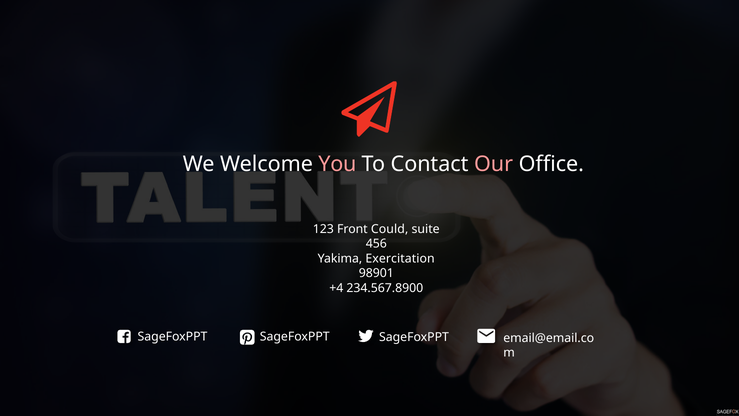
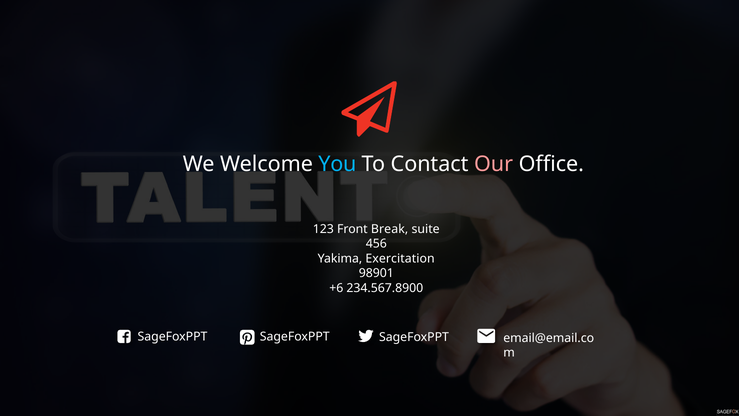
You colour: pink -> light blue (337, 164)
Could: Could -> Break (390, 229)
+4: +4 -> +6 (336, 288)
